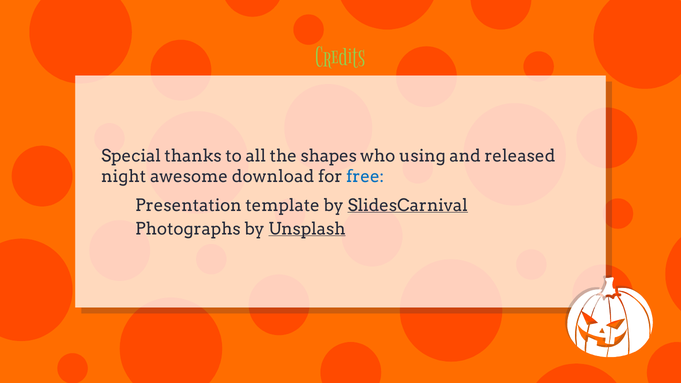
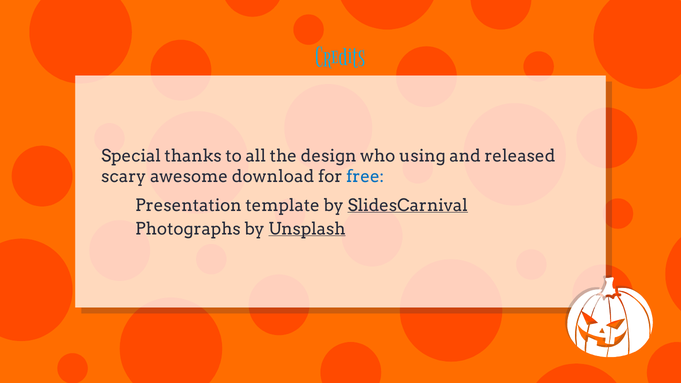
Credits colour: light green -> light blue (340, 57)
shapes: shapes -> design (329, 156)
night: night -> scary (124, 176)
